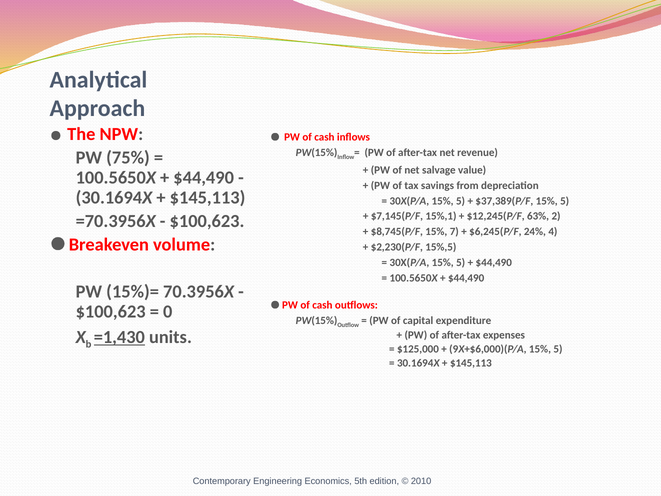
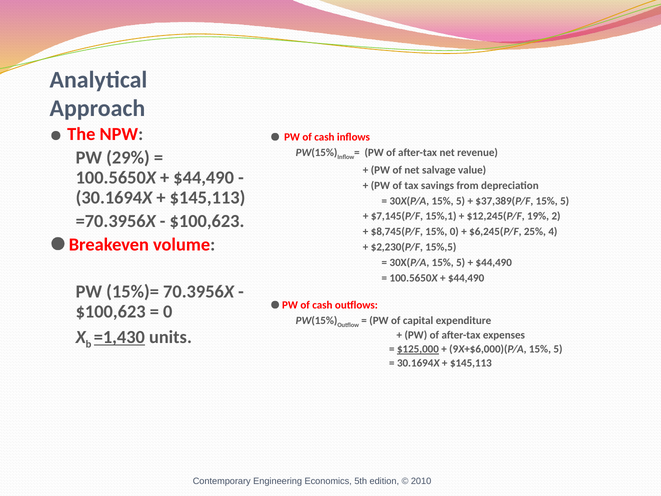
75%: 75% -> 29% (128, 158)
63%: 63% -> 19% (538, 216)
15% 7: 7 -> 0 (454, 232)
24%: 24% -> 25% (535, 232)
$125,000 underline: none -> present (418, 349)
